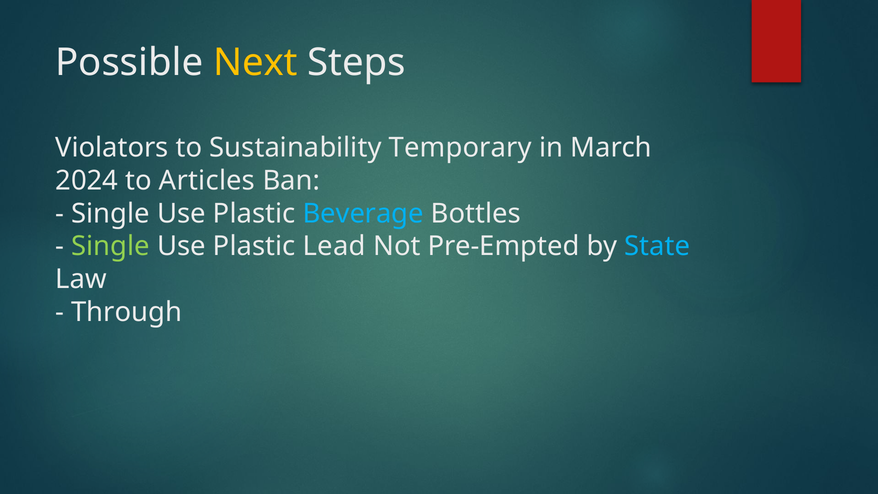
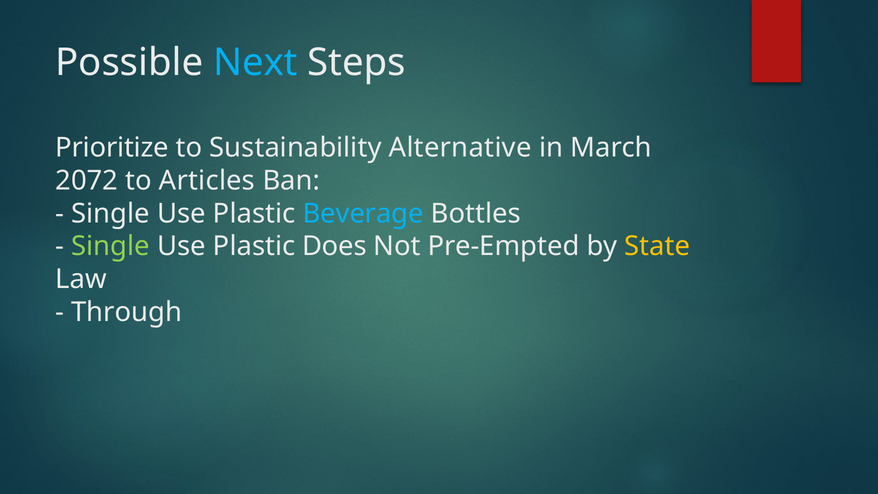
Next colour: yellow -> light blue (255, 63)
Violators: Violators -> Prioritize (112, 148)
Temporary: Temporary -> Alternative (460, 148)
2024: 2024 -> 2072 (87, 180)
Lead: Lead -> Does (334, 246)
State colour: light blue -> yellow (657, 246)
